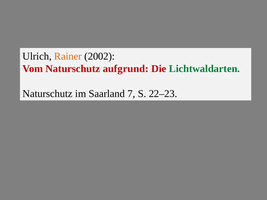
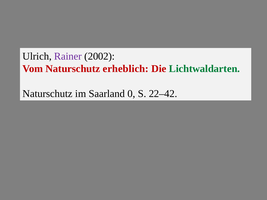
Rainer colour: orange -> purple (68, 56)
aufgrund: aufgrund -> erheblich (126, 69)
7: 7 -> 0 (131, 94)
22–23: 22–23 -> 22–42 (163, 94)
